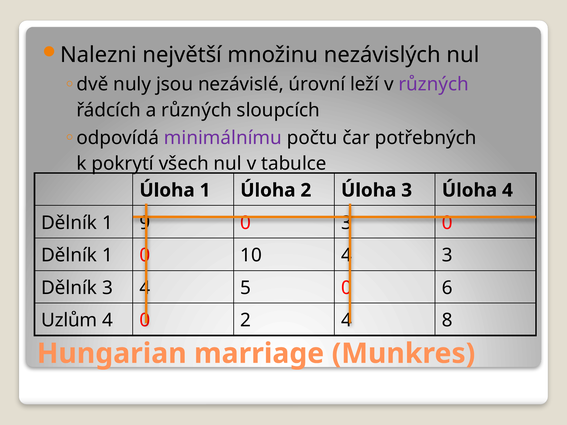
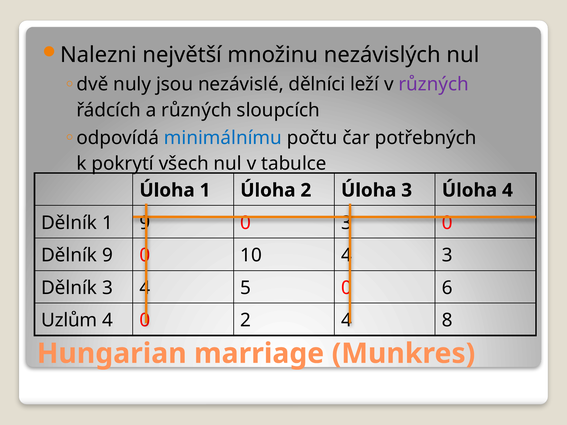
úrovní: úrovní -> dělníci (317, 84)
minimálnímu colour: purple -> blue (223, 138)
1: 1 -> 9 (107, 255)
